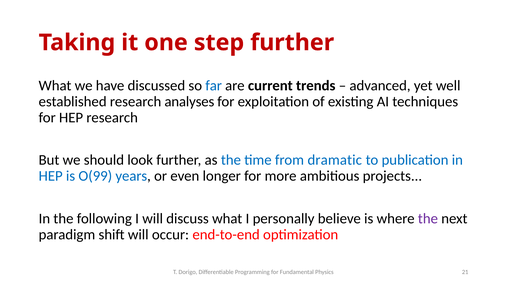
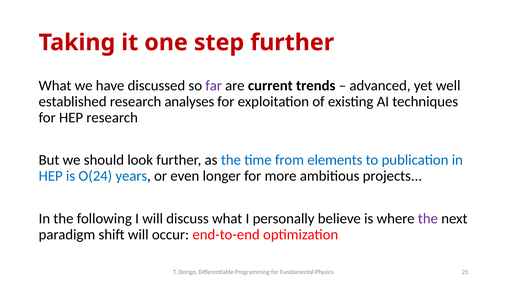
far colour: blue -> purple (214, 86)
dramatic: dramatic -> elements (335, 160)
O(99: O(99 -> O(24 (95, 176)
